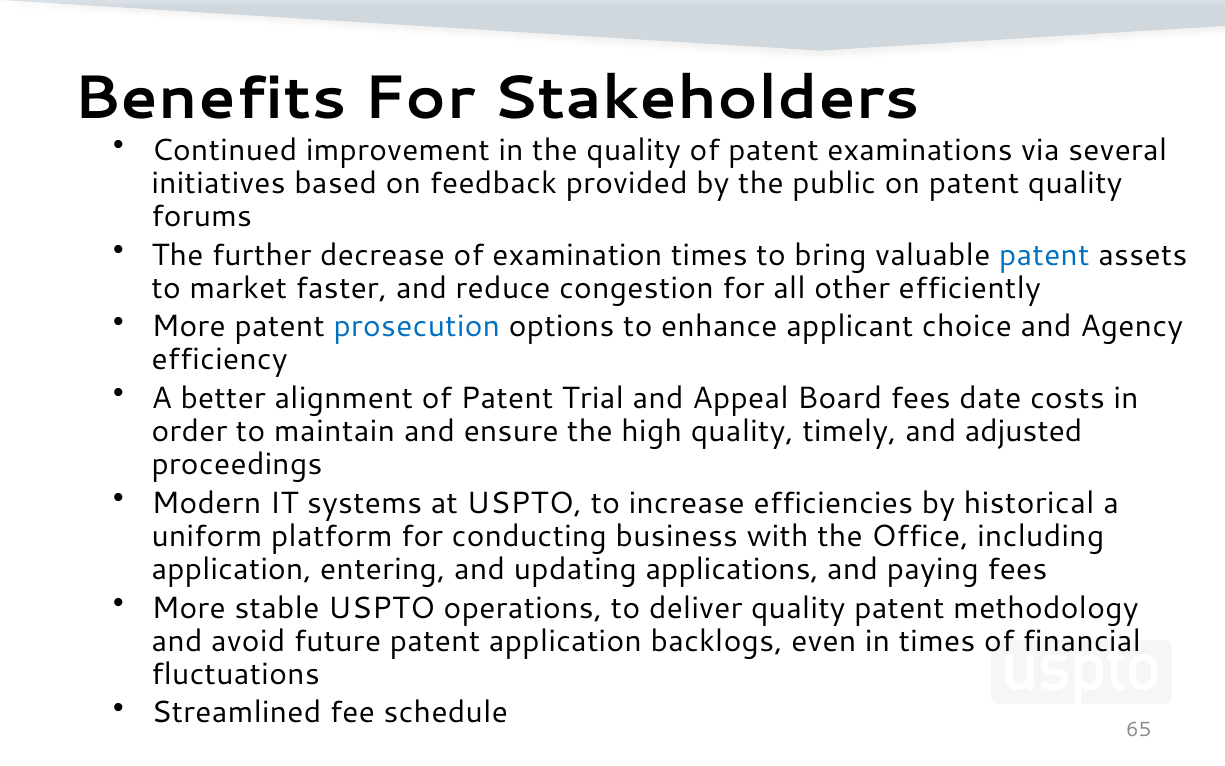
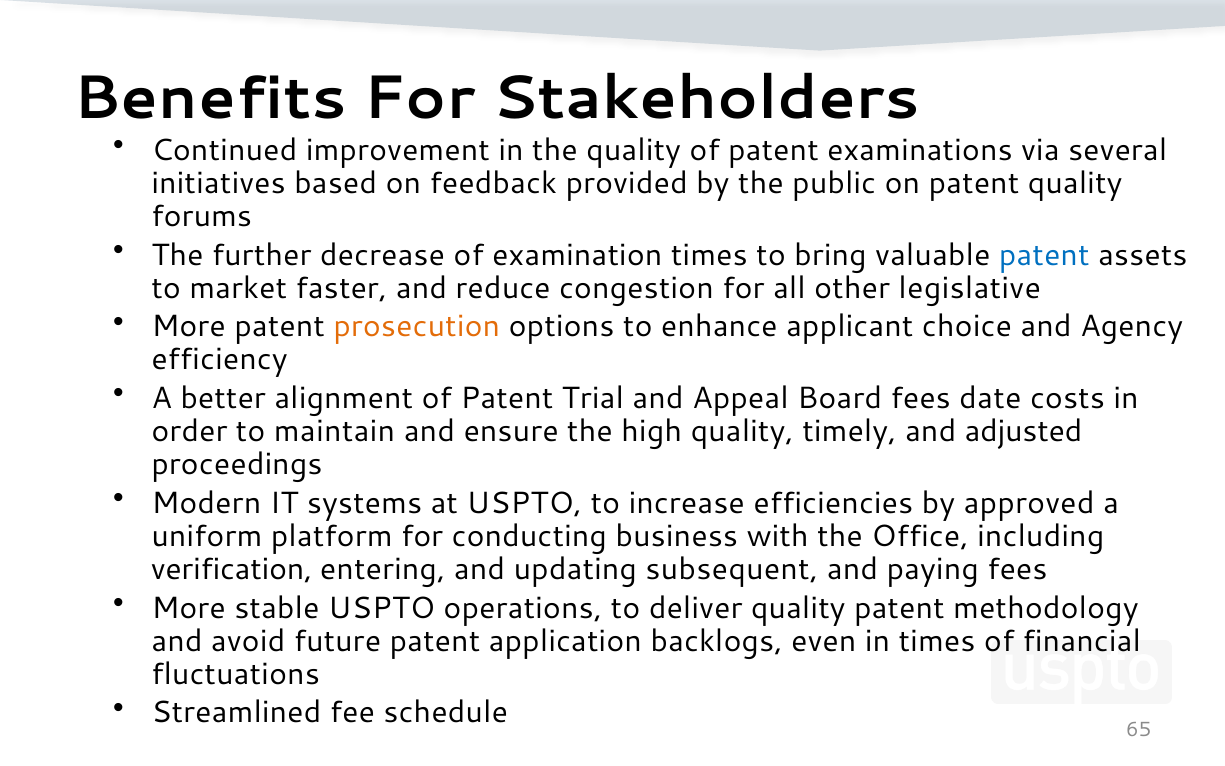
efficiently: efficiently -> legislative (970, 288)
prosecution colour: blue -> orange (417, 326)
historical: historical -> approved (1029, 503)
application: application -> verification (232, 569)
applications: applications -> subsequent (732, 569)
